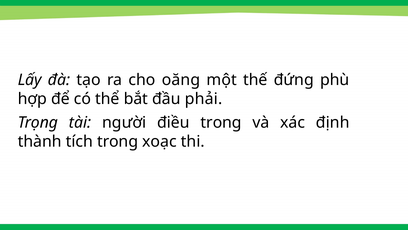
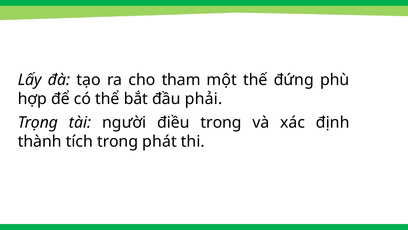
oăng: oăng -> tham (181, 80)
xoạc: xoạc -> phát (159, 141)
